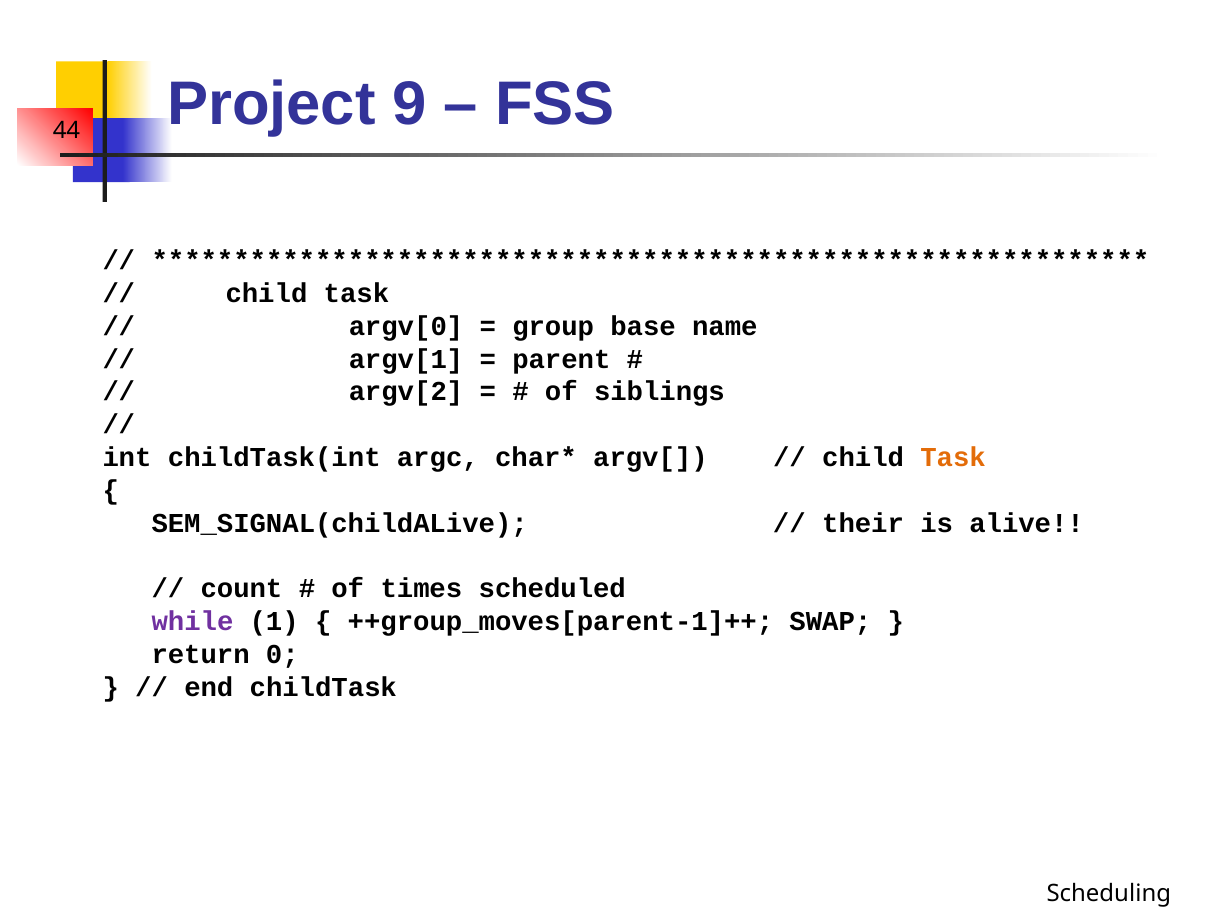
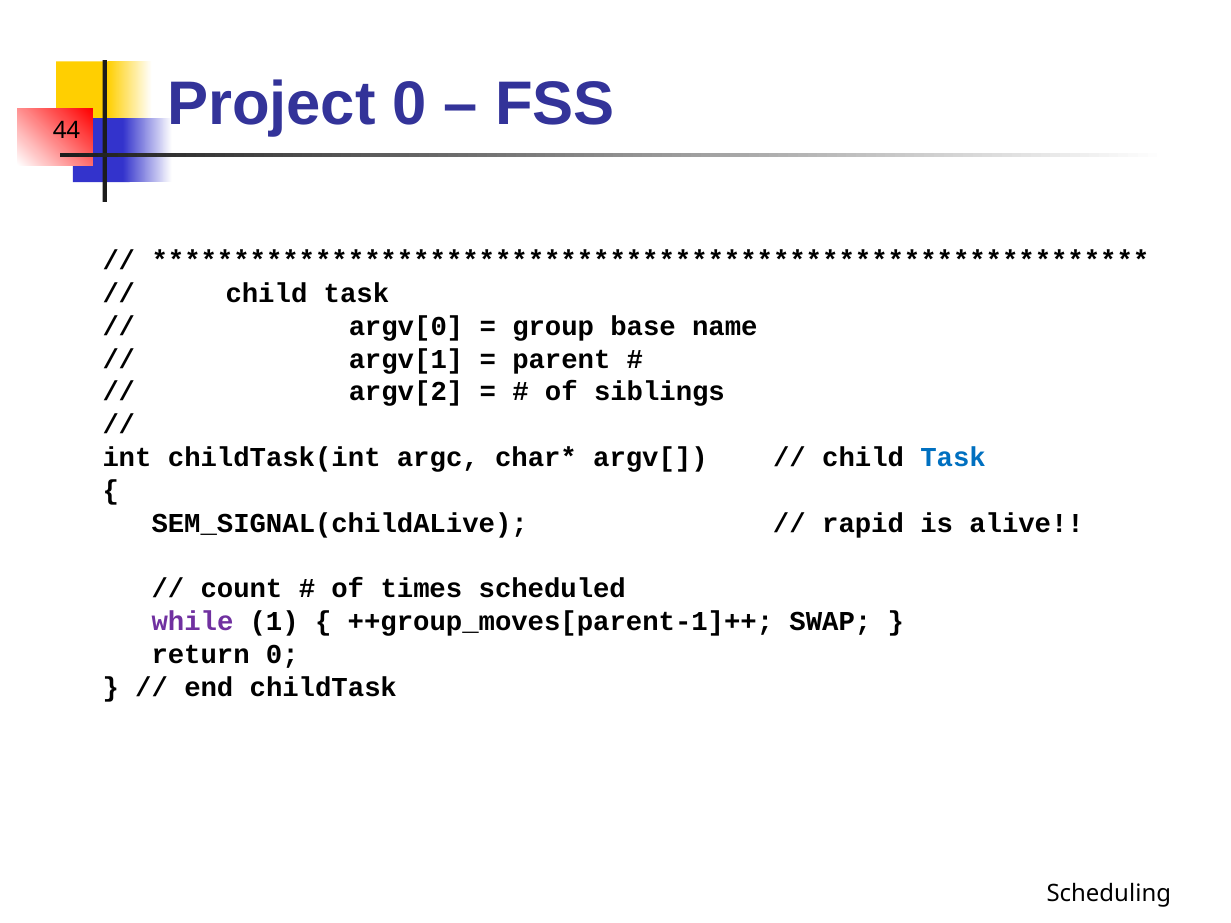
Project 9: 9 -> 0 (410, 104)
Task colour: orange -> blue (953, 458)
their: their -> rapid (863, 523)
